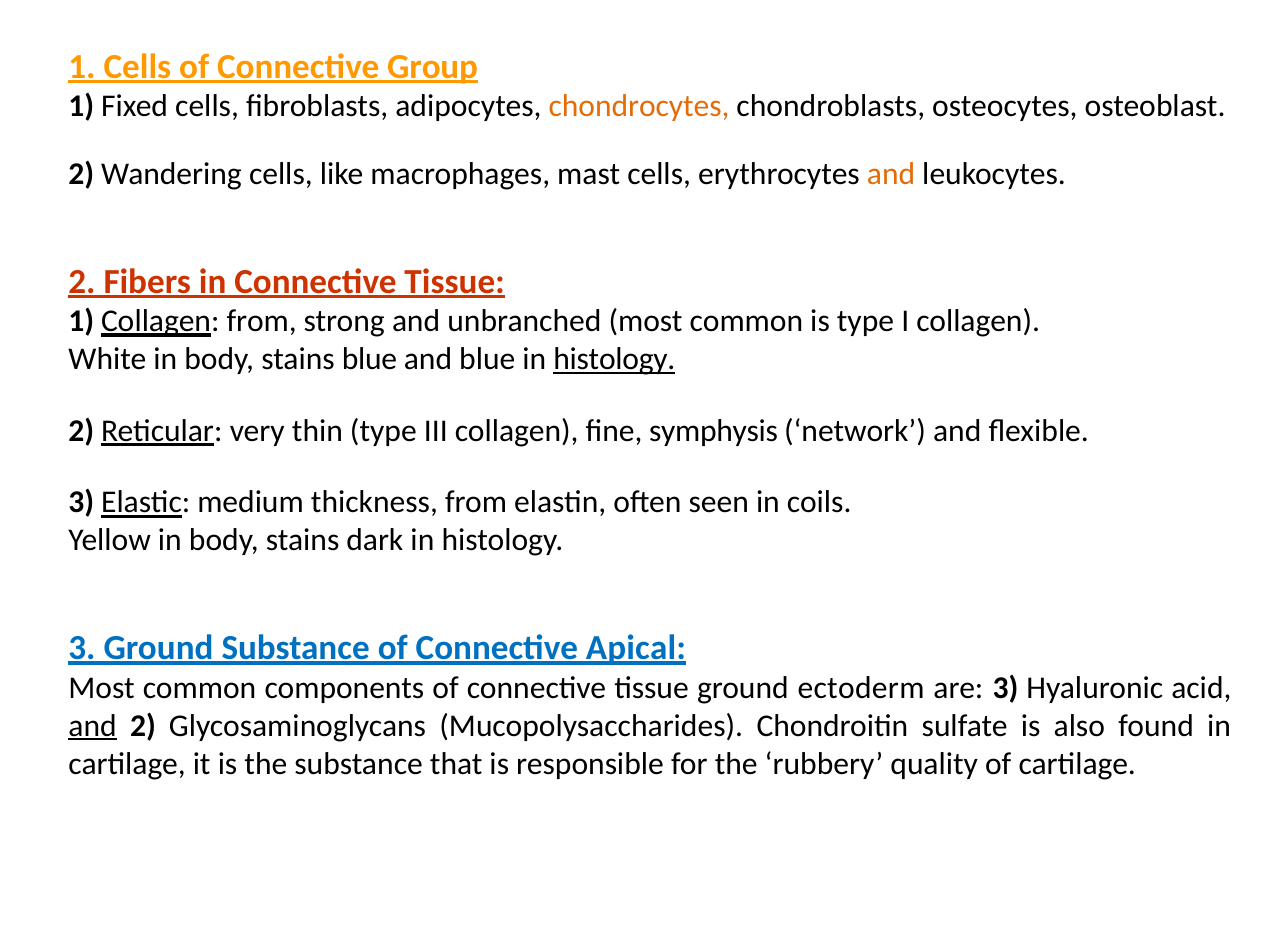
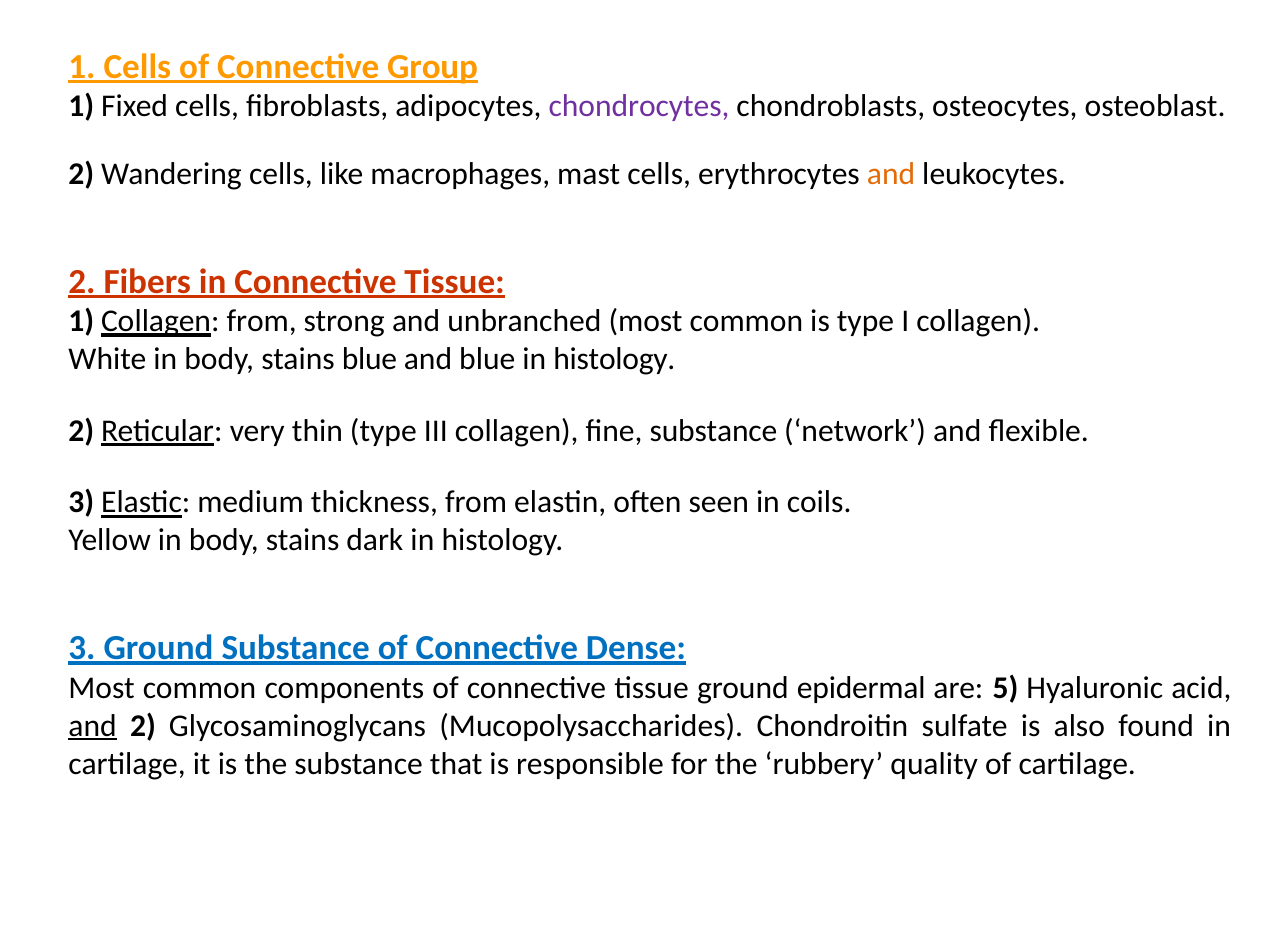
chondrocytes colour: orange -> purple (639, 106)
histology underline: present -> none (614, 359)
fine symphysis: symphysis -> substance (713, 431)
Apical: Apical -> Dense (636, 648)
ectoderm: ectoderm -> epidermal (861, 688)
are 3: 3 -> 5 (1006, 688)
